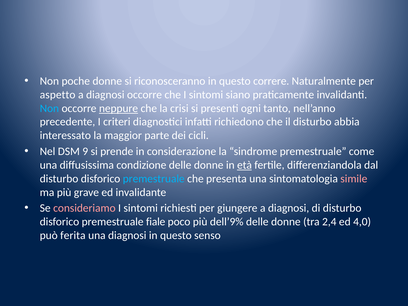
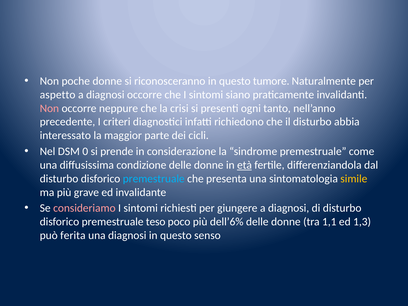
correre: correre -> tumore (271, 81)
Non colour: light blue -> pink (49, 108)
neppure underline: present -> none (119, 108)
9: 9 -> 0 (85, 151)
simile colour: pink -> yellow (354, 179)
fiale: fiale -> teso (156, 222)
dell’9%: dell’9% -> dell’6% (227, 222)
2,4: 2,4 -> 1,1 (329, 222)
4,0: 4,0 -> 1,3 (362, 222)
